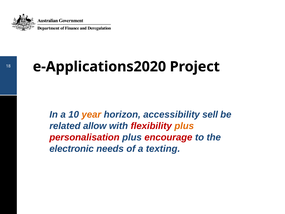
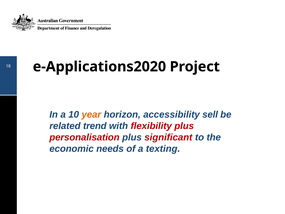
allow: allow -> trend (95, 126)
plus colour: orange -> red (184, 126)
encourage: encourage -> significant (168, 137)
electronic: electronic -> economic (72, 149)
